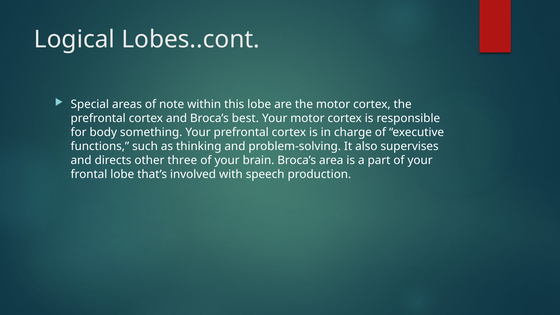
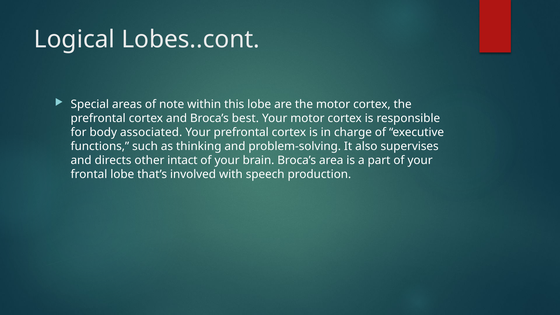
something: something -> associated (151, 132)
three: three -> intact (182, 160)
